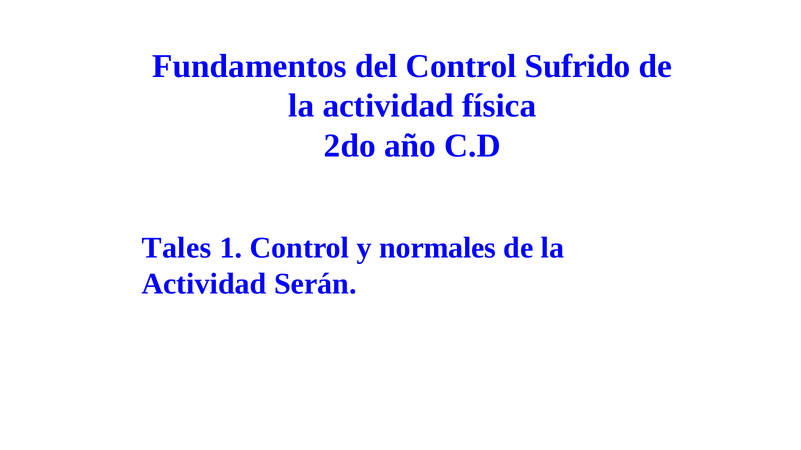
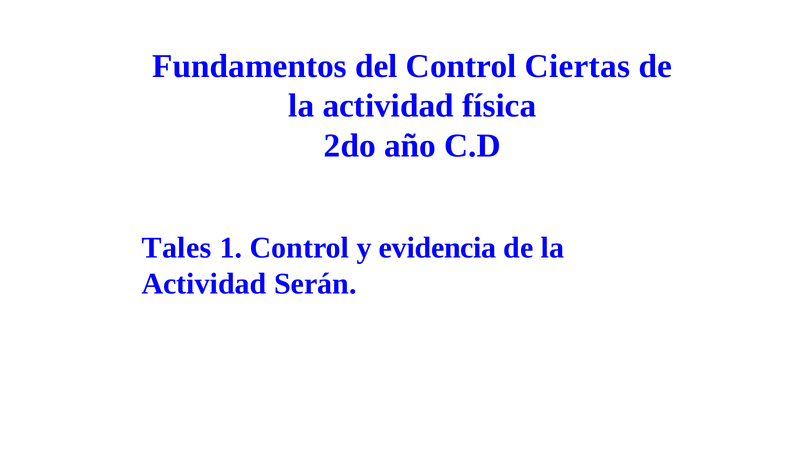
Sufrido: Sufrido -> Ciertas (577, 66)
normales: normales -> evidencia (438, 248)
